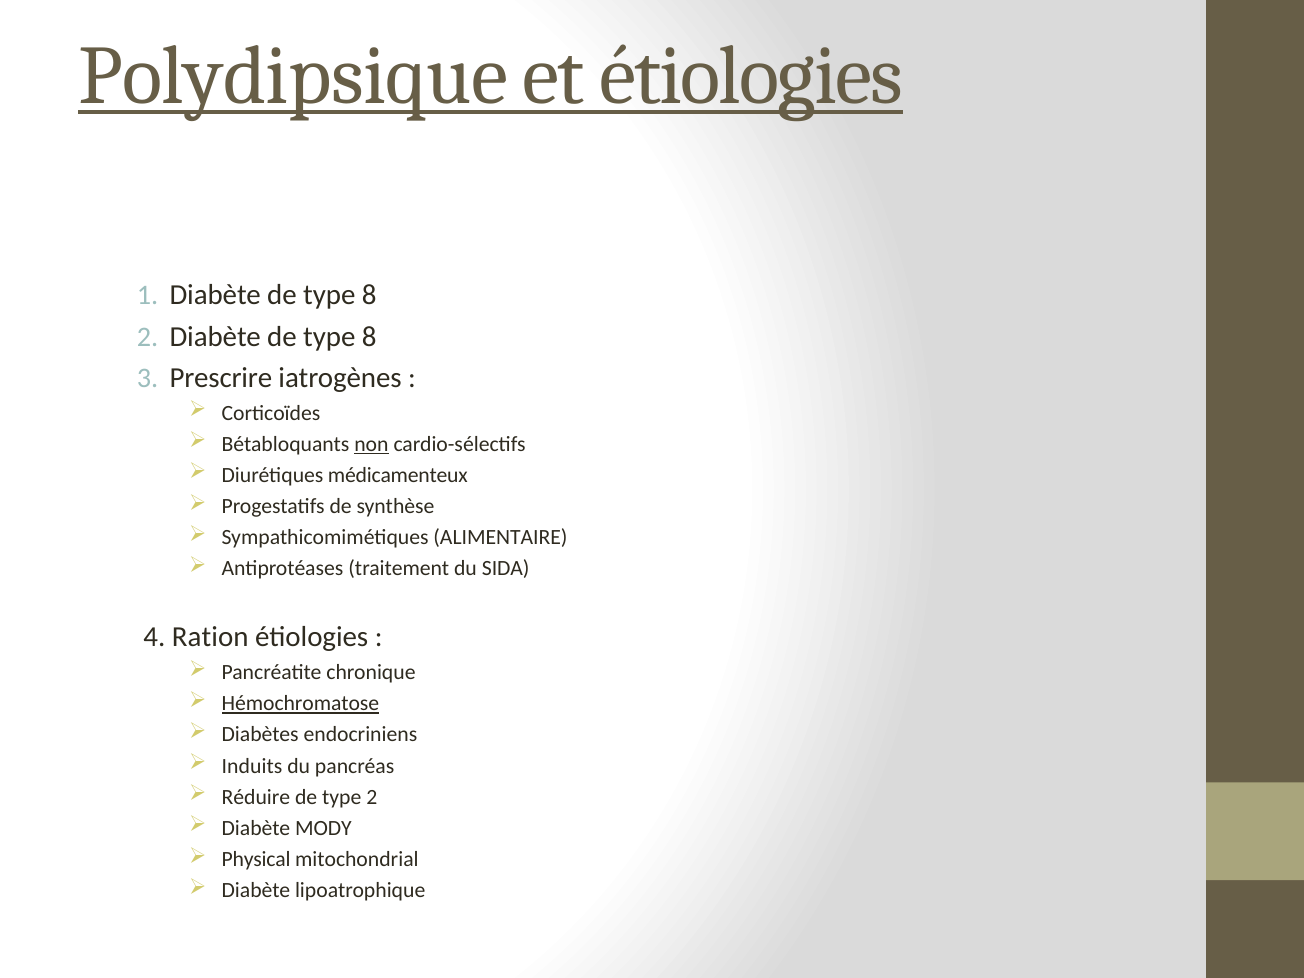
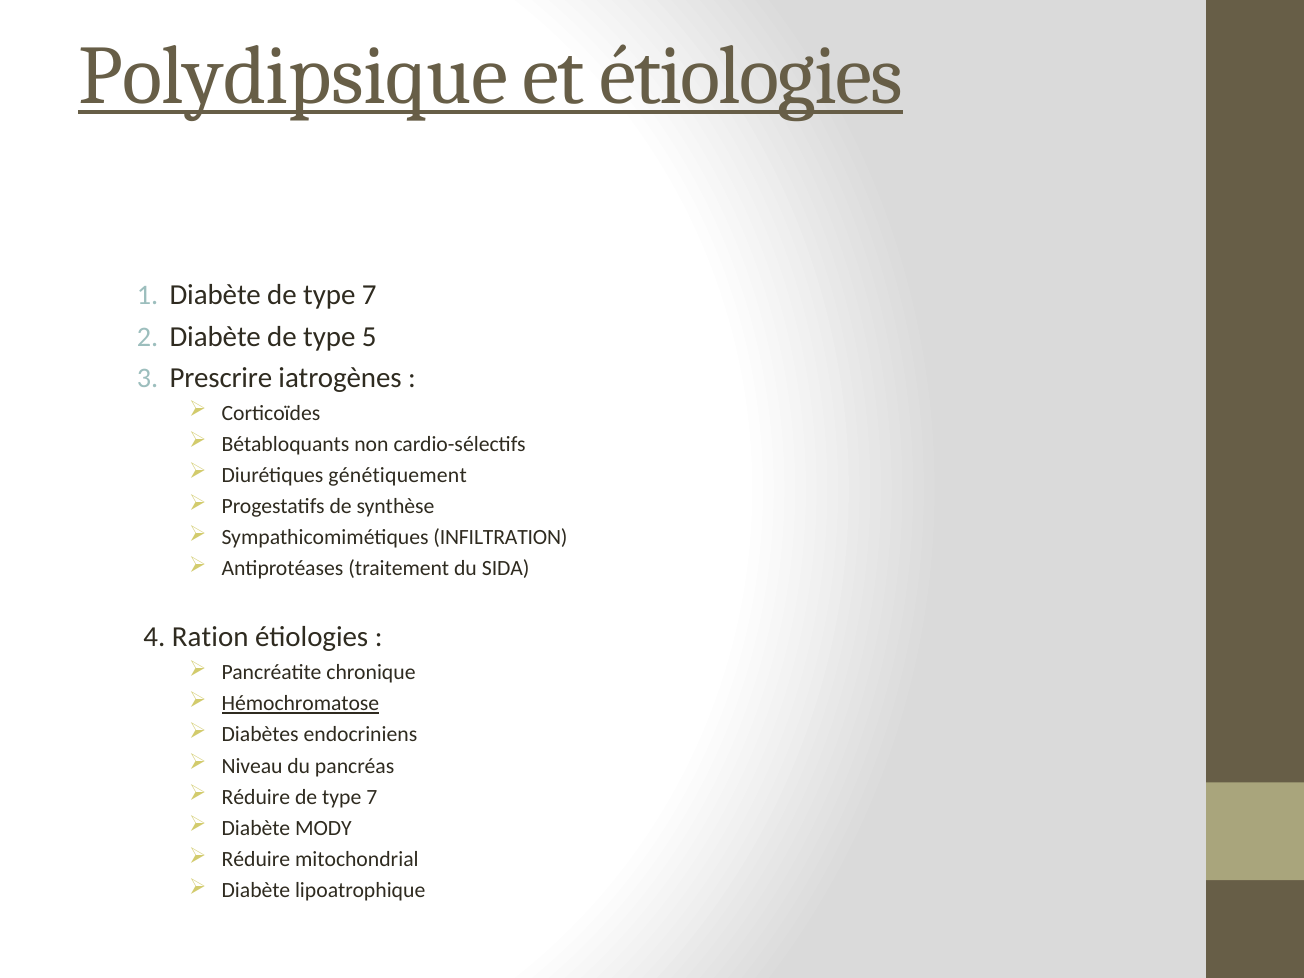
8: 8 -> 7 (369, 295)
8: 8 -> 5 (369, 337)
non underline: present -> none (371, 444)
médicamenteux: médicamenteux -> génétiquement (398, 475)
ALIMENTAIRE: ALIMENTAIRE -> INFILTRATION (501, 538)
Induits: Induits -> Niveau (252, 766)
2: 2 -> 7 (372, 797)
Physical: Physical -> Réduire (256, 859)
